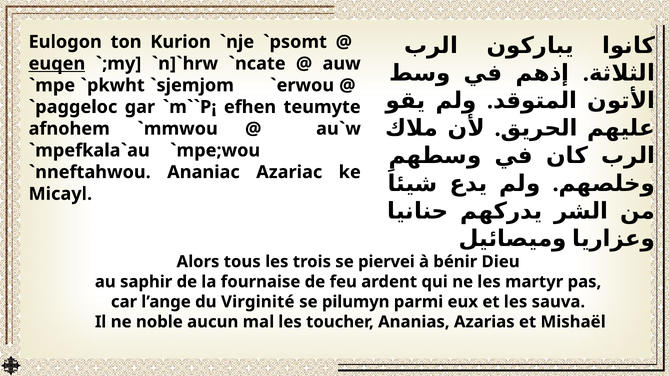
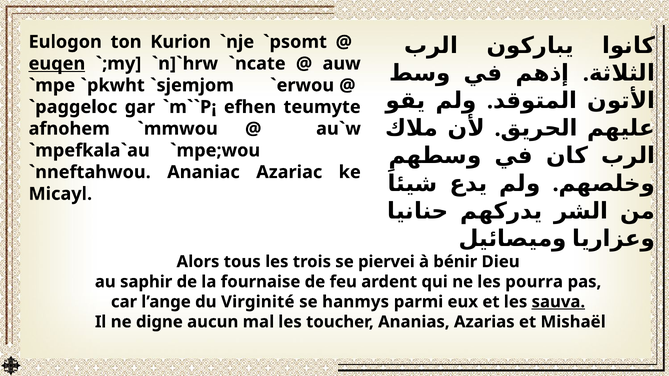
martyr: martyr -> pourra (534, 282)
pilumyn: pilumyn -> hanmys (356, 302)
sauva underline: none -> present (558, 302)
noble: noble -> digne (159, 322)
